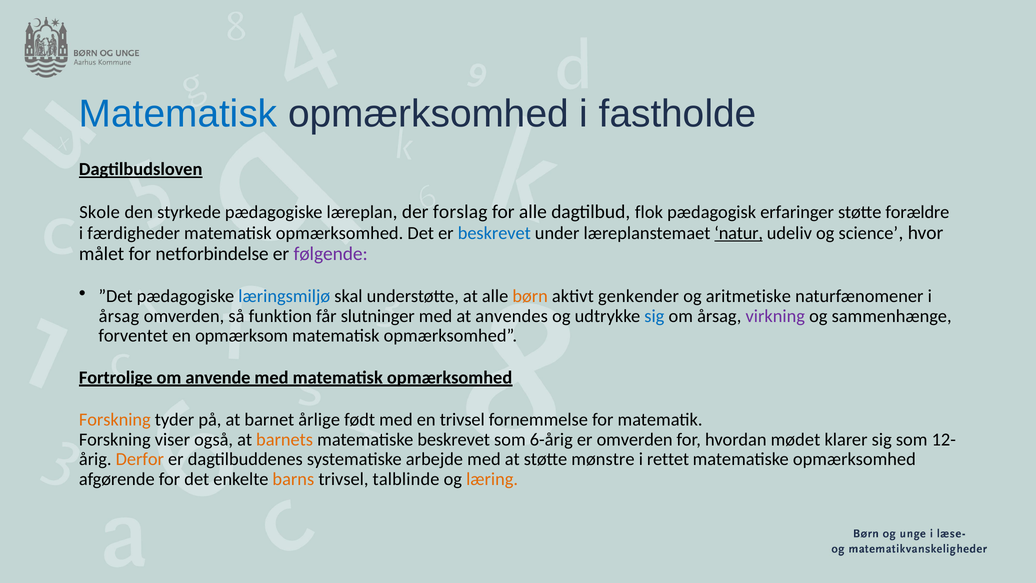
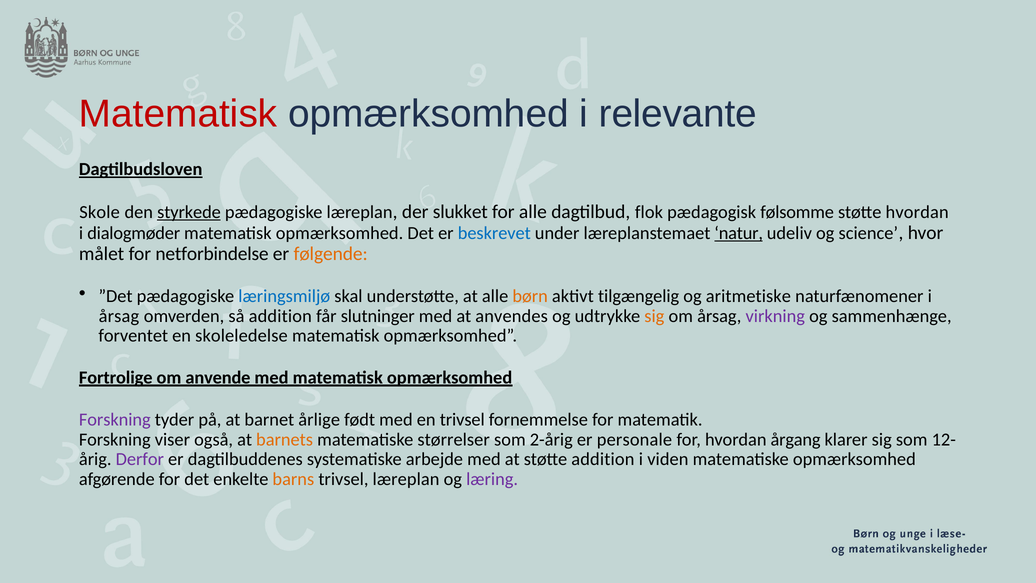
Matematisk colour: blue -> red (178, 114)
fastholde: fastholde -> relevante (678, 114)
styrkede underline: none -> present (189, 212)
forslag: forslag -> slukket (460, 212)
erfaringer: erfaringer -> følsomme (797, 212)
støtte forældre: forældre -> hvordan (917, 212)
færdigheder: færdigheder -> dialogmøder (134, 233)
følgende colour: purple -> orange (331, 254)
genkender: genkender -> tilgængelig (639, 296)
så funktion: funktion -> addition (280, 316)
sig colour: blue -> orange (654, 316)
opmærksom: opmærksom -> skoleledelse (241, 336)
Forskning colour: orange -> purple (115, 419)
matematiske beskrevet: beskrevet -> størrelser (454, 439)
6-årig: 6-årig -> 2-årig (551, 439)
er omverden: omverden -> personale (634, 439)
mødet: mødet -> årgang (796, 439)
Derfor colour: orange -> purple (140, 459)
støtte mønstre: mønstre -> addition (603, 459)
rettet: rettet -> viden (668, 459)
trivsel talblinde: talblinde -> læreplan (406, 479)
læring colour: orange -> purple (492, 479)
